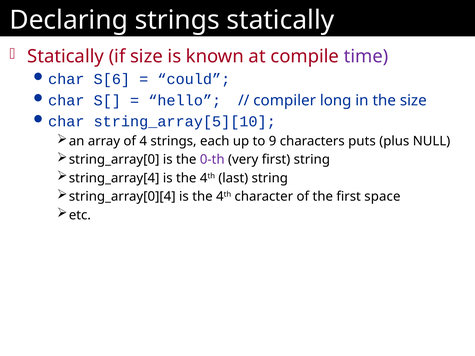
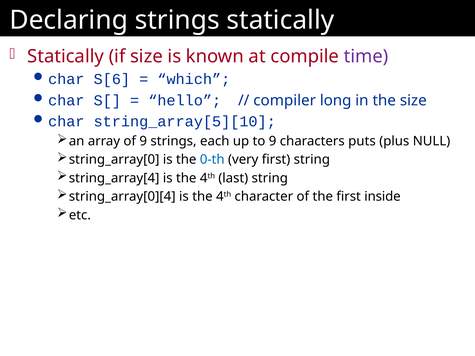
could: could -> which (194, 79)
of 4: 4 -> 9 (143, 141)
0-th colour: purple -> blue (212, 160)
space: space -> inside (382, 197)
